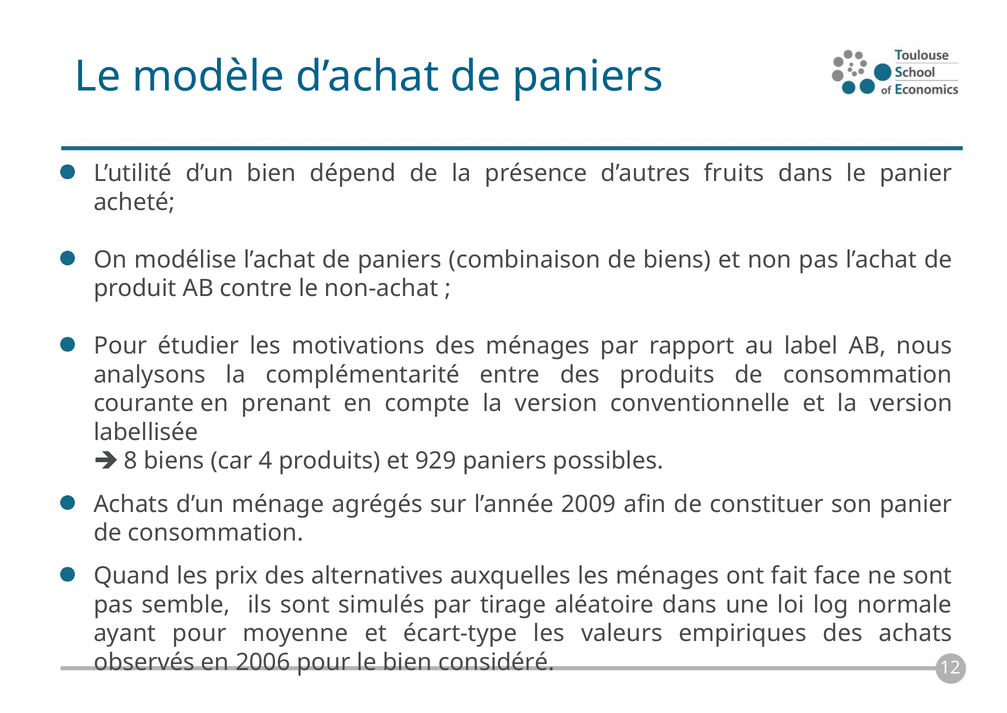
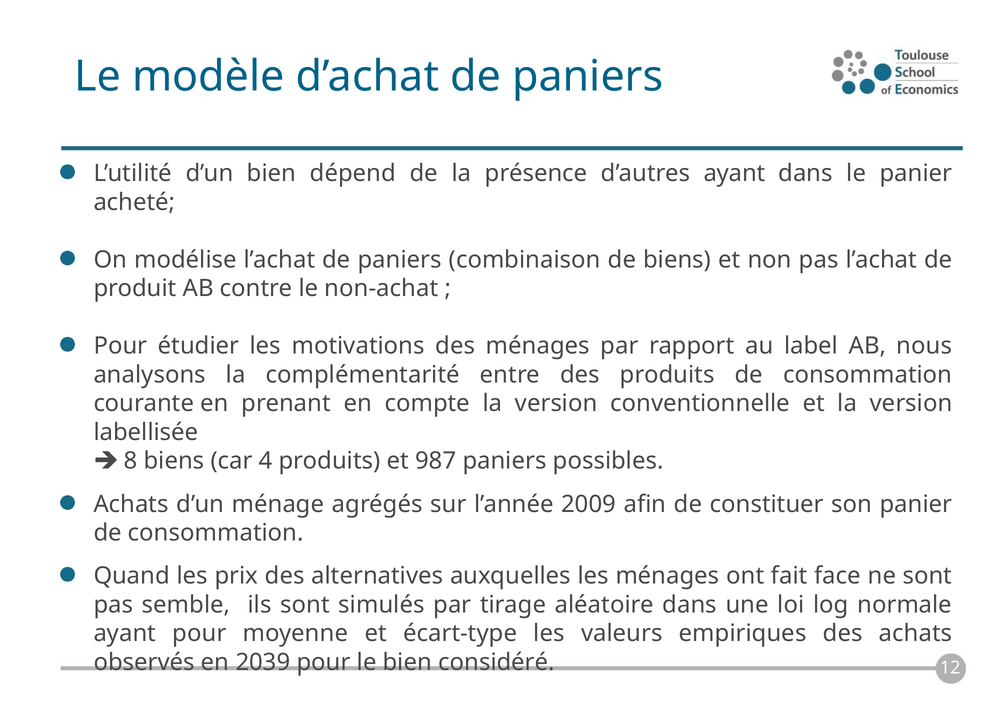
d’autres fruits: fruits -> ayant (734, 173)
929: 929 -> 987 (436, 461)
2006: 2006 -> 2039 (263, 662)
